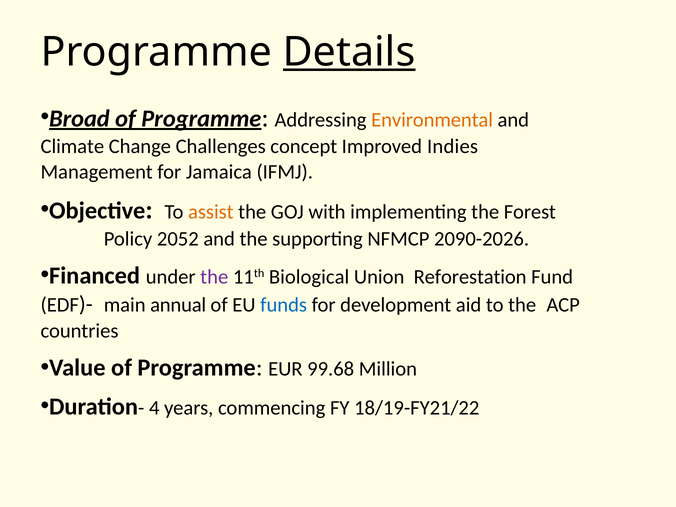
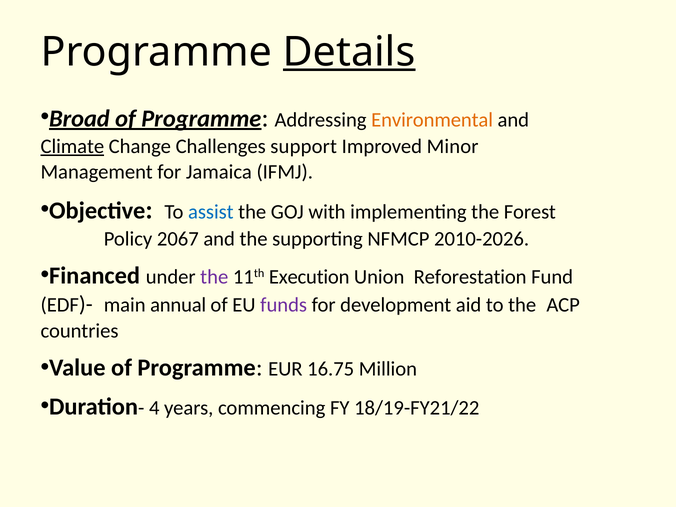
Climate underline: none -> present (72, 146)
concept: concept -> support (304, 146)
Indies: Indies -> Minor (453, 146)
assist colour: orange -> blue (211, 212)
2052: 2052 -> 2067 (178, 239)
2090-2026: 2090-2026 -> 2010-2026 (482, 239)
Biological: Biological -> Execution (309, 277)
funds colour: blue -> purple (284, 305)
99.68: 99.68 -> 16.75 (331, 369)
